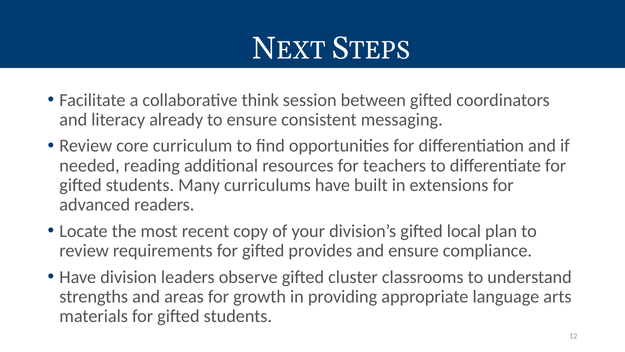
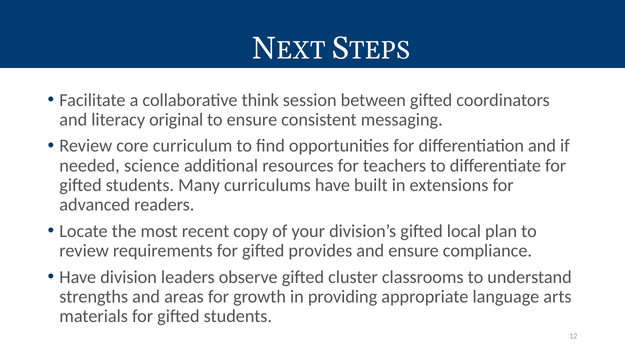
already: already -> original (176, 120)
reading: reading -> science (152, 165)
